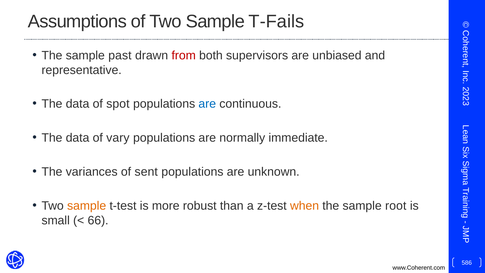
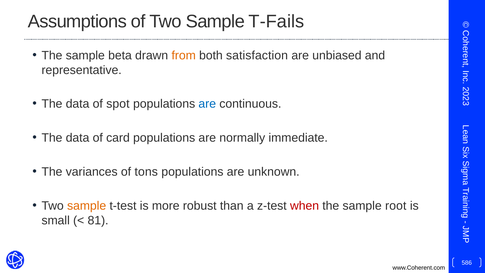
past: past -> beta (120, 55)
from colour: red -> orange (184, 55)
supervisors: supervisors -> satisfaction (257, 55)
vary: vary -> card (118, 138)
sent: sent -> tons (146, 172)
when colour: orange -> red (305, 206)
66: 66 -> 81 (98, 220)
